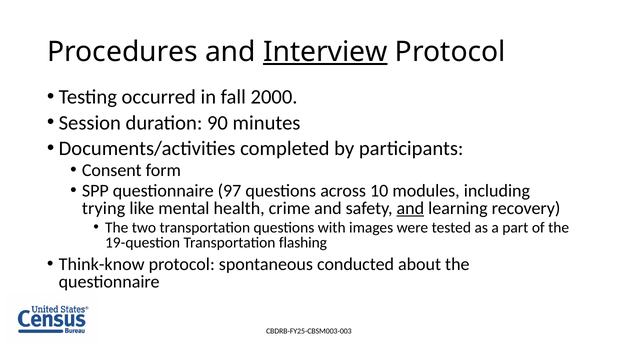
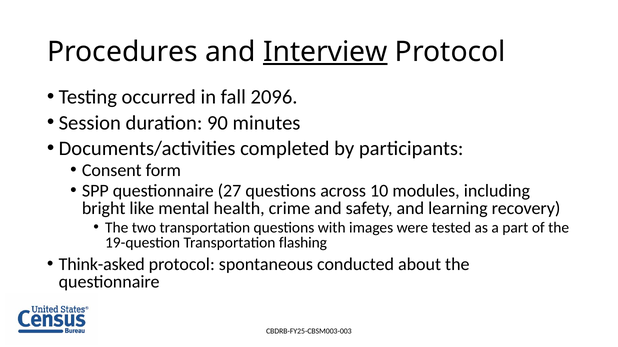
2000: 2000 -> 2096 (274, 97)
97: 97 -> 27 (230, 191)
trying: trying -> bright (104, 209)
and underline: present -> none (410, 209)
Think-know: Think-know -> Think-asked (102, 265)
